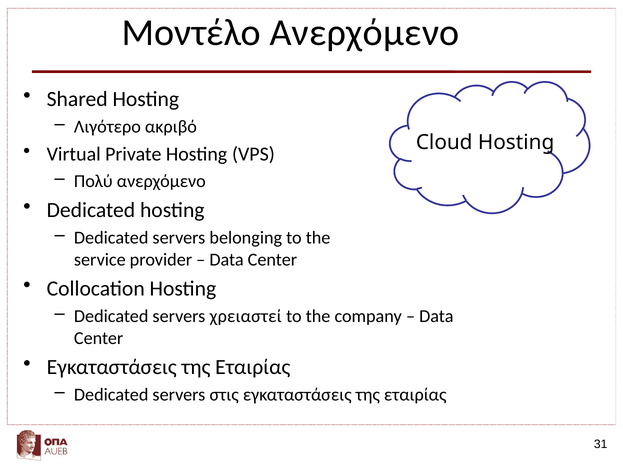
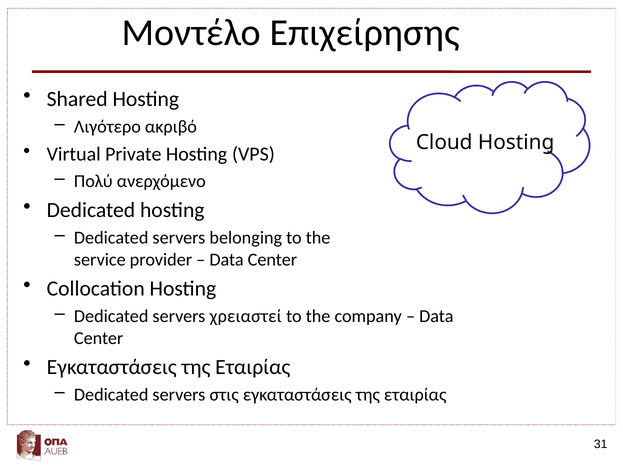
Μοντέλο Ανερχόμενο: Ανερχόμενο -> Επιχείρησης (365, 33)
